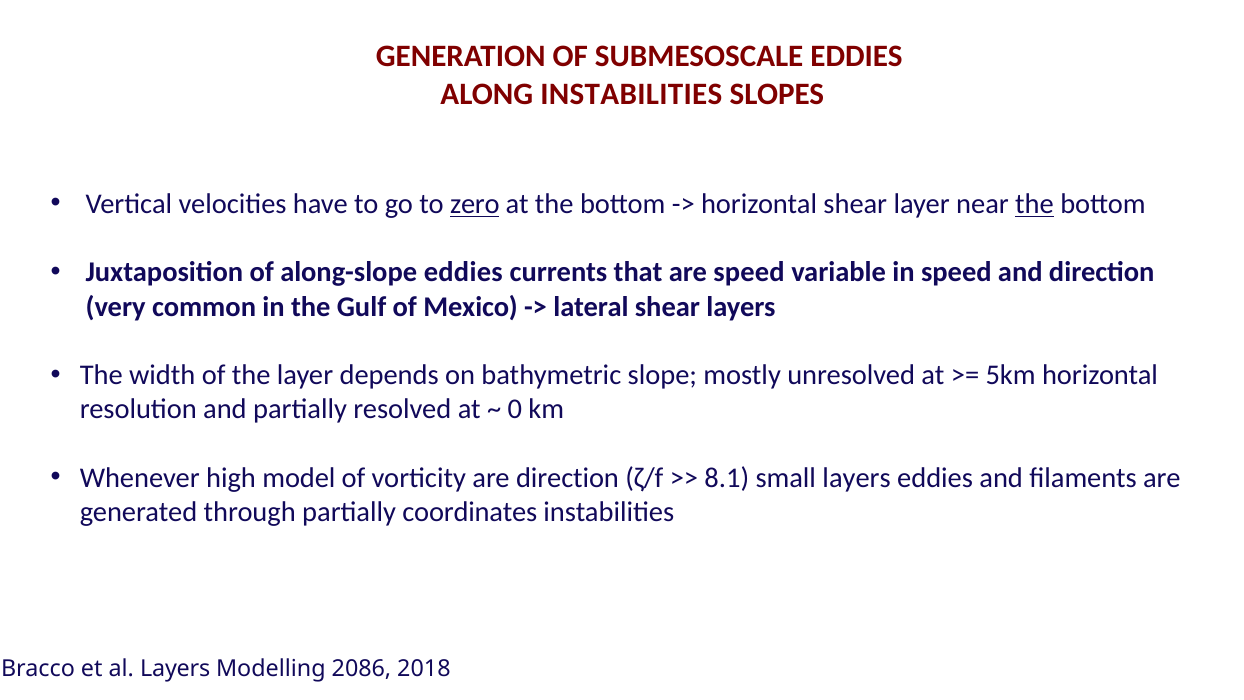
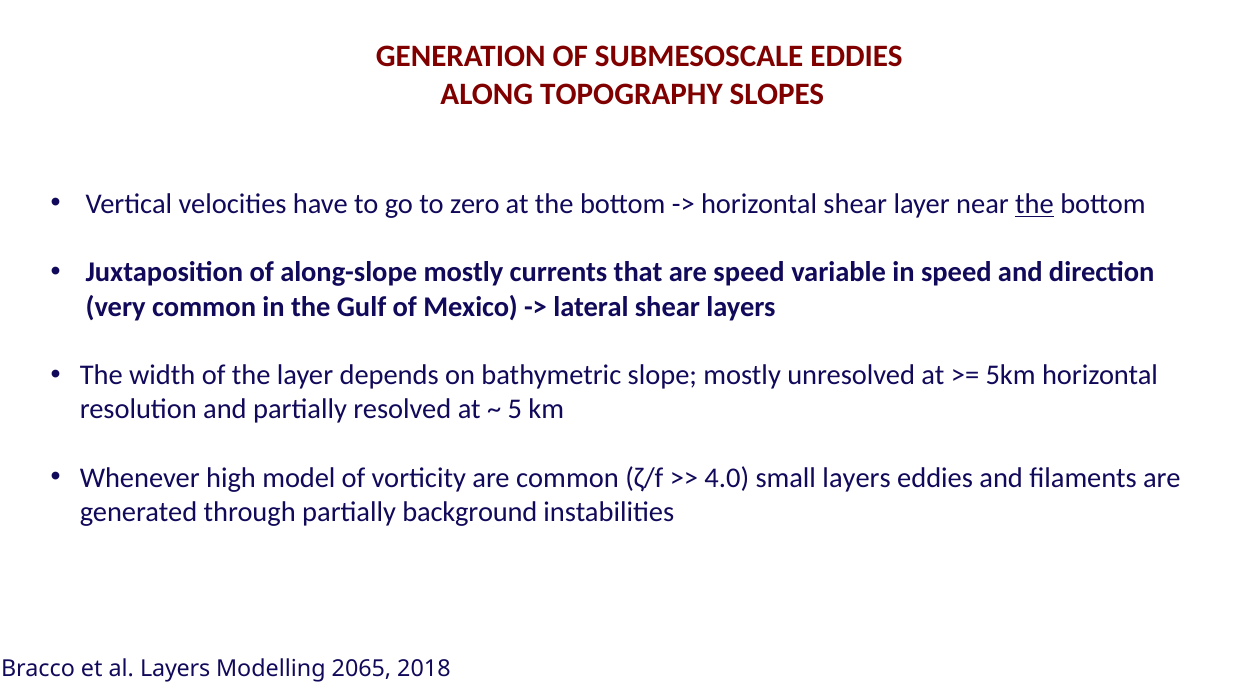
ALONG INSTABILITIES: INSTABILITIES -> TOPOGRAPHY (631, 94)
zero underline: present -> none (475, 204)
along-slope eddies: eddies -> mostly (463, 272)
0: 0 -> 5 (515, 409)
are direction: direction -> common (567, 478)
8.1: 8.1 -> 4.0 (727, 478)
coordinates: coordinates -> background (470, 512)
2086: 2086 -> 2065 (361, 669)
